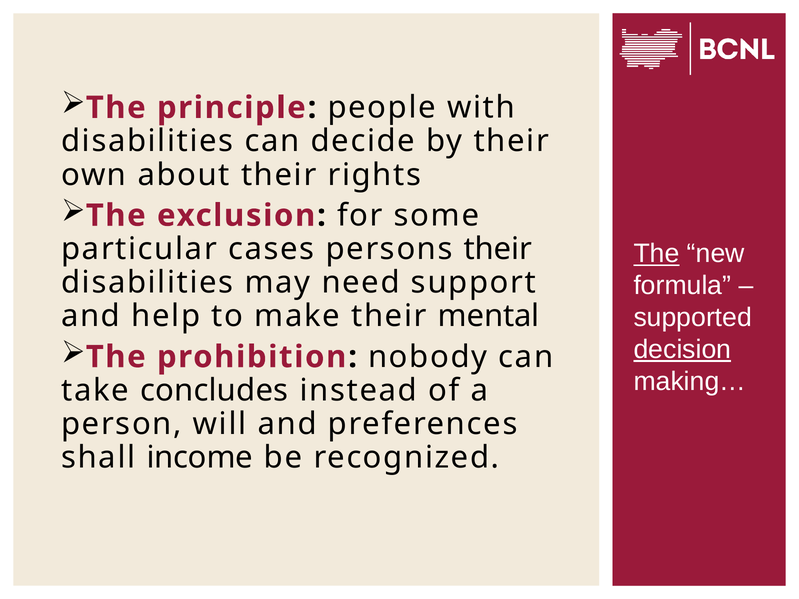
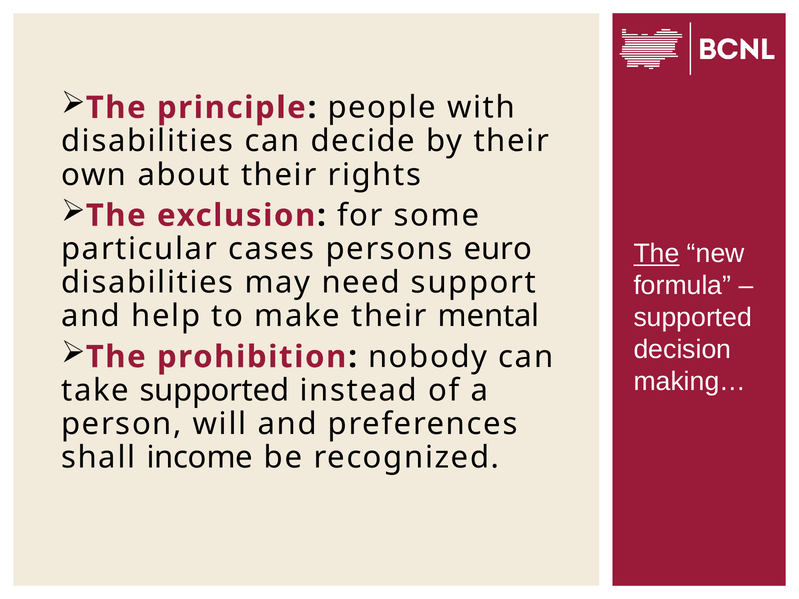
persons their: their -> euro (498, 249)
decision underline: present -> none (682, 350)
take concludes: concludes -> supported (214, 391)
